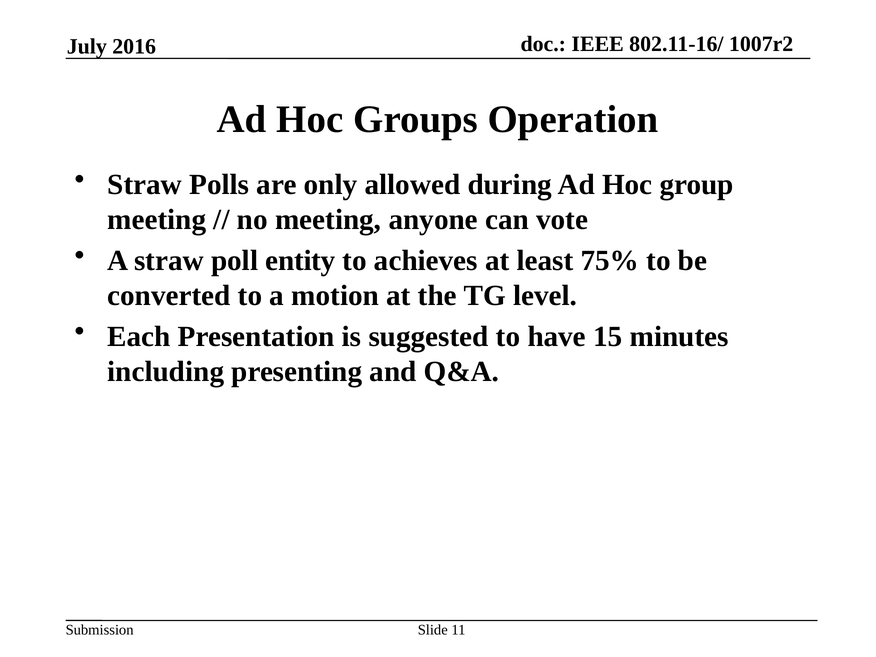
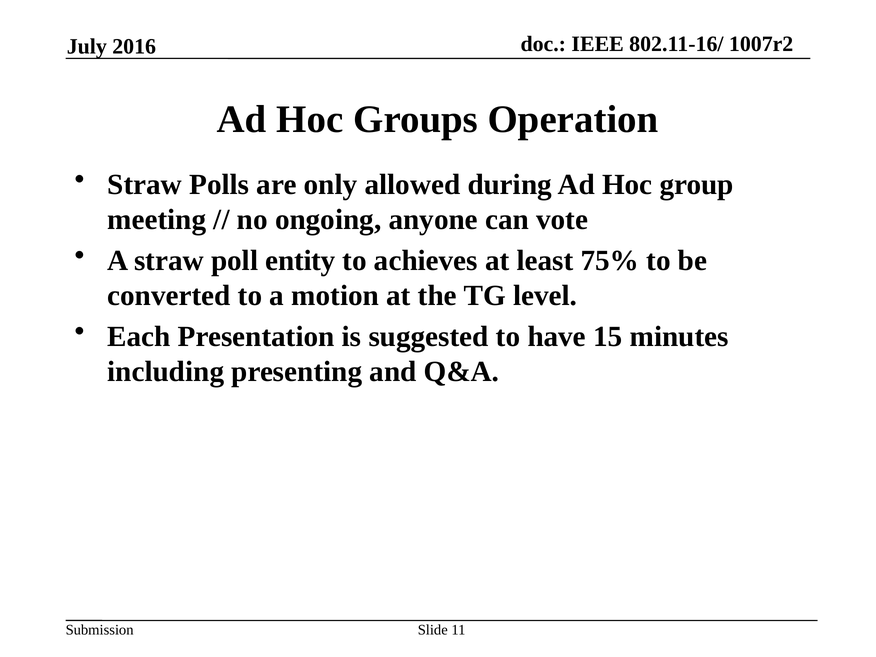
no meeting: meeting -> ongoing (328, 220)
